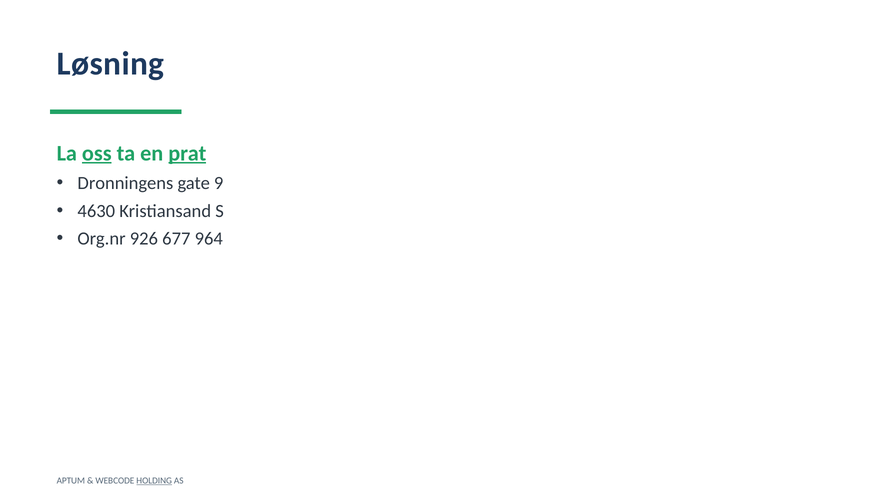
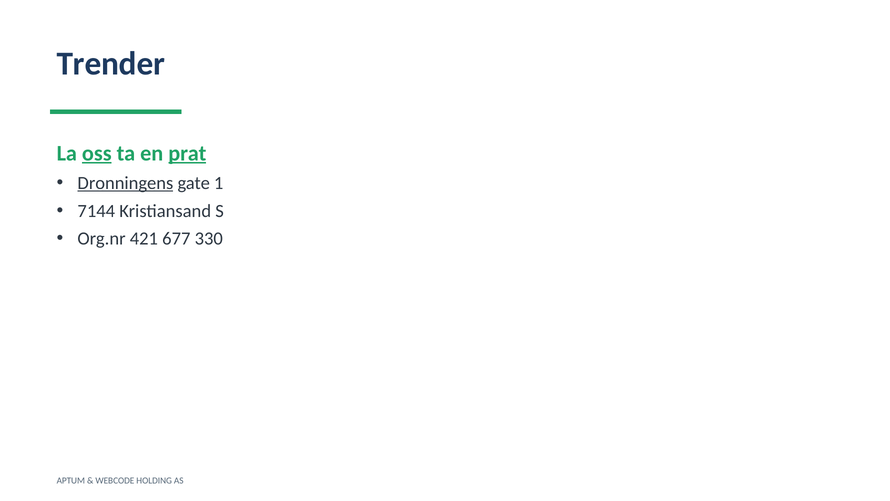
Løsning: Løsning -> Trender (111, 64)
Dronningens underline: none -> present (125, 183)
9: 9 -> 1 (219, 183)
4630: 4630 -> 7144 (96, 211)
926: 926 -> 421 (144, 239)
964: 964 -> 330 (209, 239)
HOLDING underline: present -> none (154, 480)
